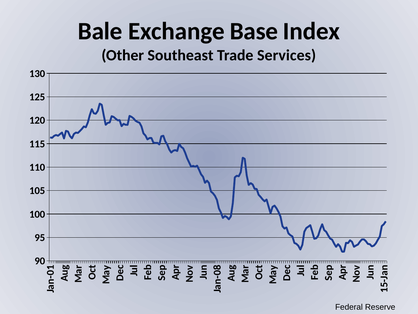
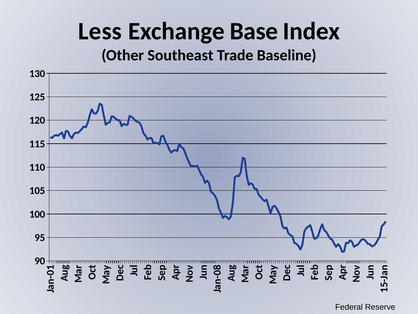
Bale: Bale -> Less (100, 31)
Services: Services -> Baseline (287, 55)
